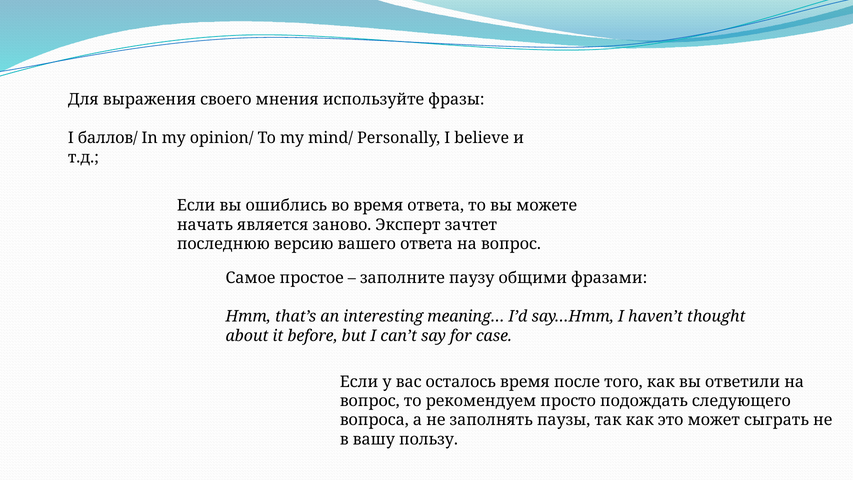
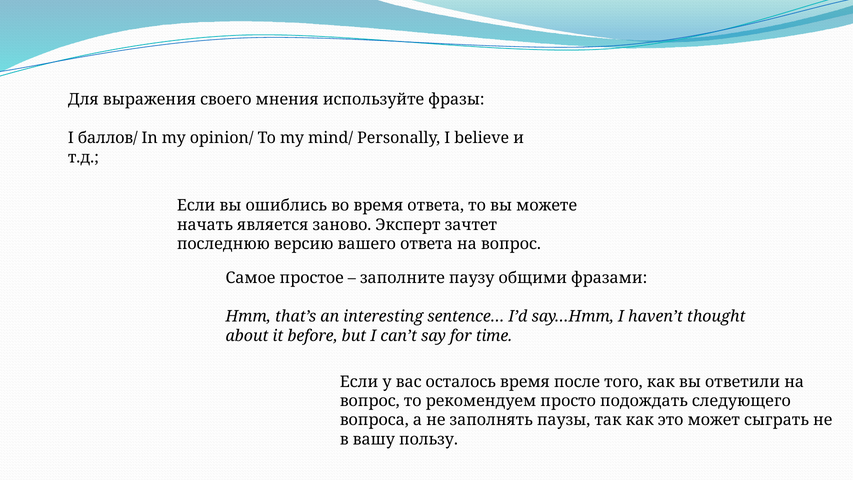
meaning…: meaning… -> sentence… (466, 316)
case: case -> time (494, 336)
